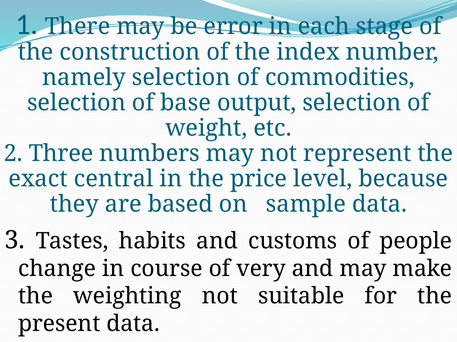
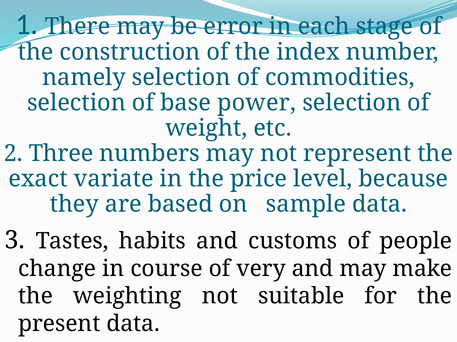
output: output -> power (257, 103)
central: central -> variate (114, 179)
